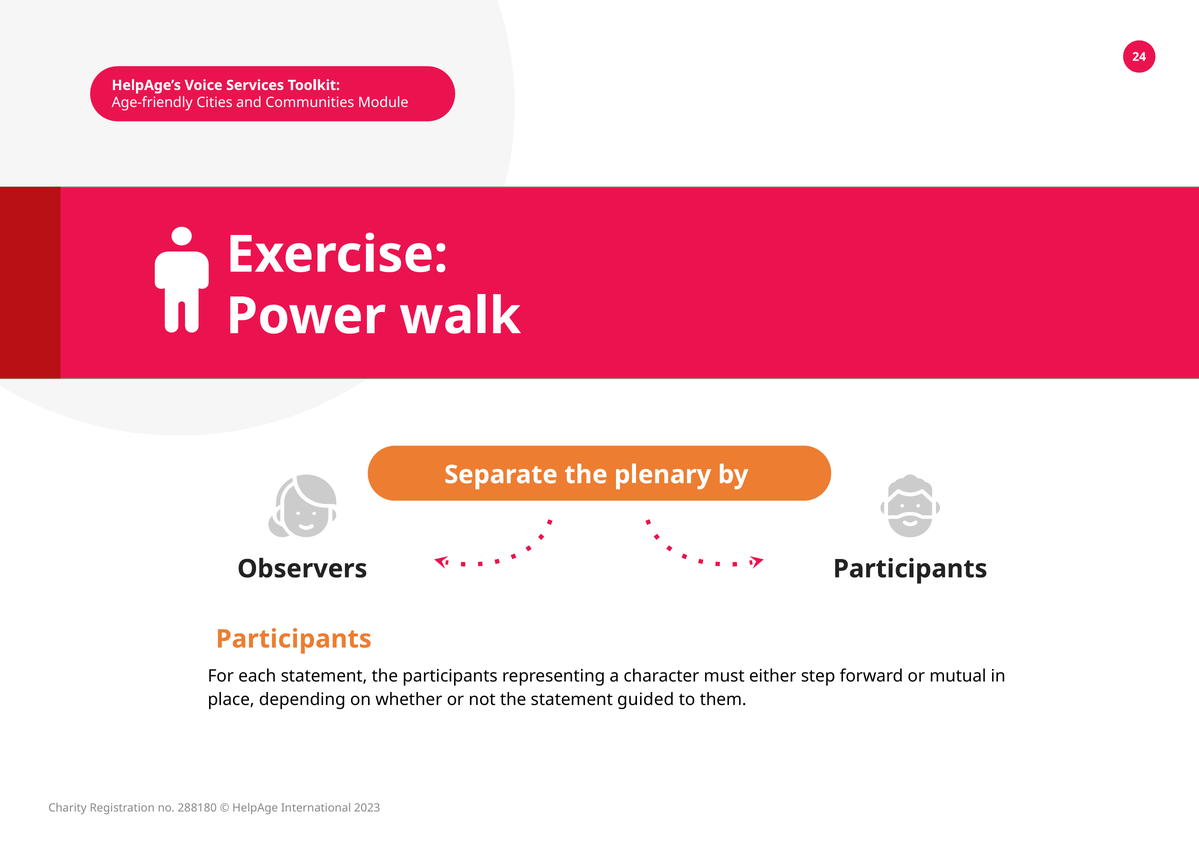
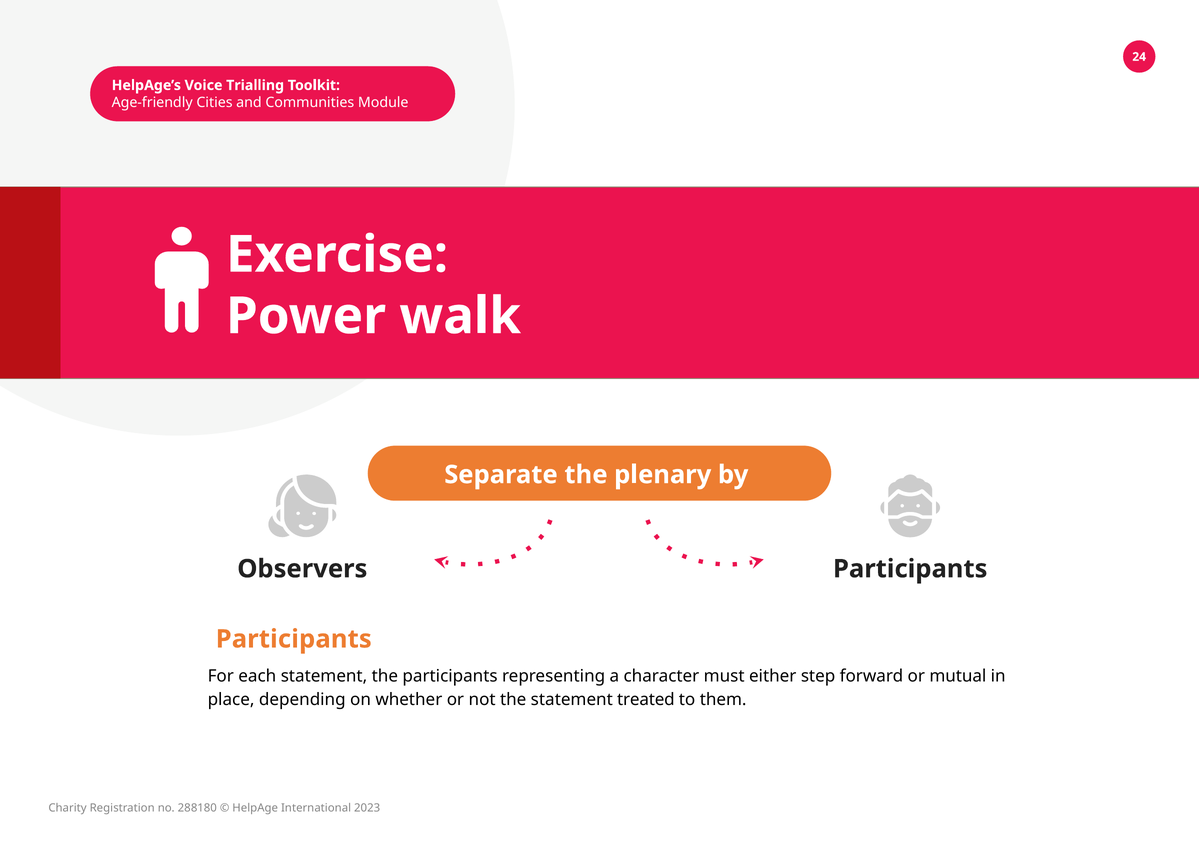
Services: Services -> Trialling (255, 85)
guided: guided -> treated (646, 700)
